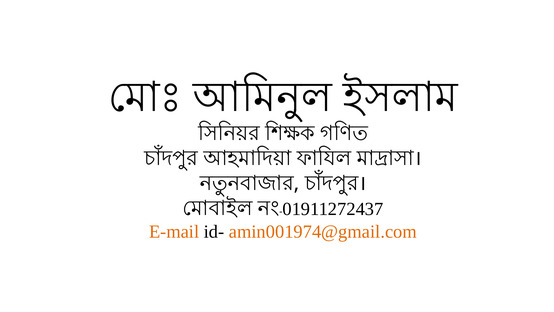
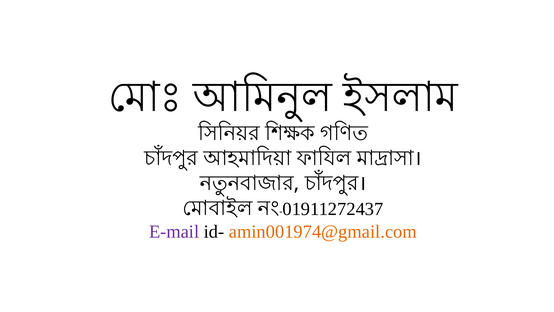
E-mail colour: orange -> purple (174, 231)
